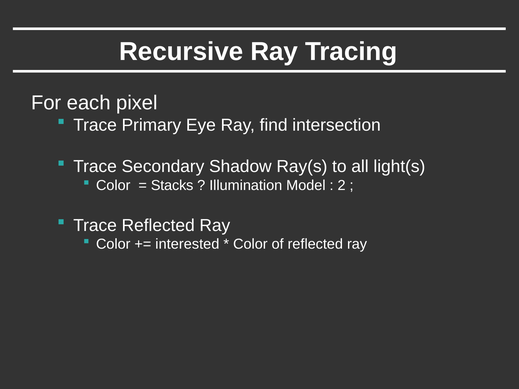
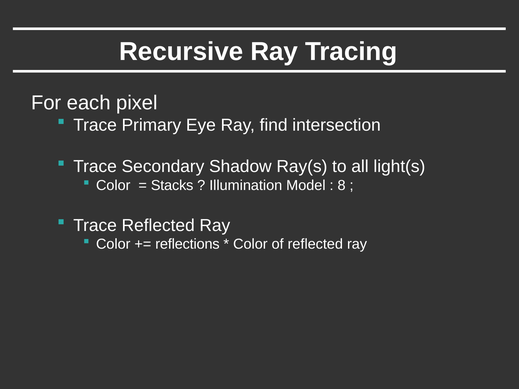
2: 2 -> 8 (342, 185)
interested: interested -> reflections (187, 244)
